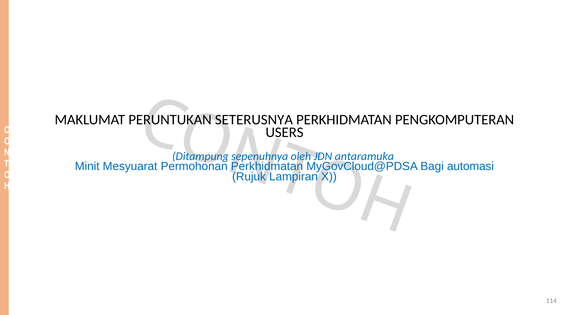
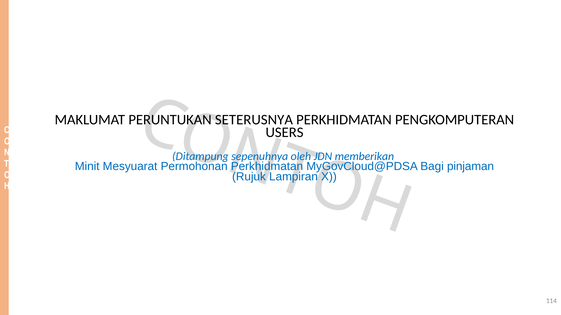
antaramuka: antaramuka -> memberikan (364, 157)
automasi: automasi -> pinjaman (470, 167)
